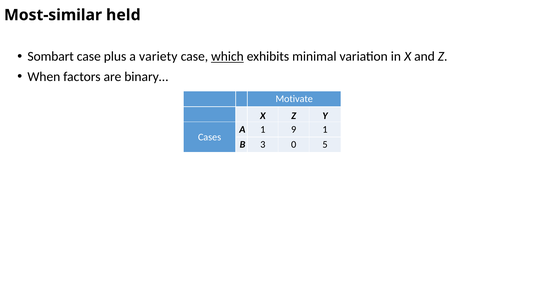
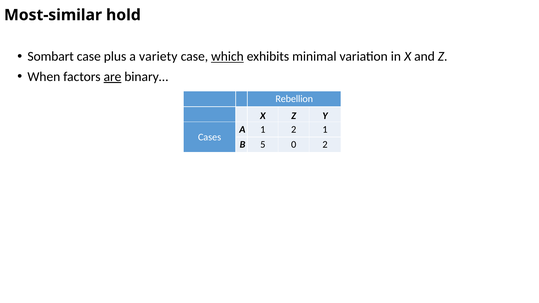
held: held -> hold (123, 15)
are underline: none -> present (112, 77)
Motivate: Motivate -> Rebellion (294, 99)
1 9: 9 -> 2 (294, 130)
3: 3 -> 5 (263, 145)
0 5: 5 -> 2 (325, 145)
